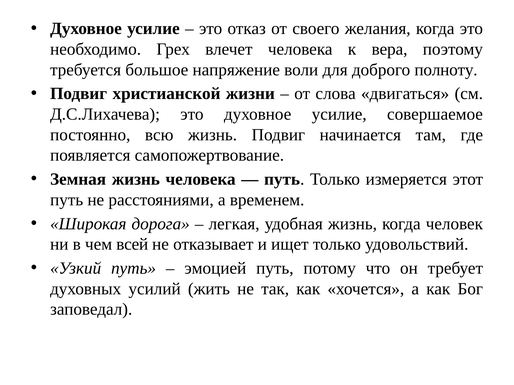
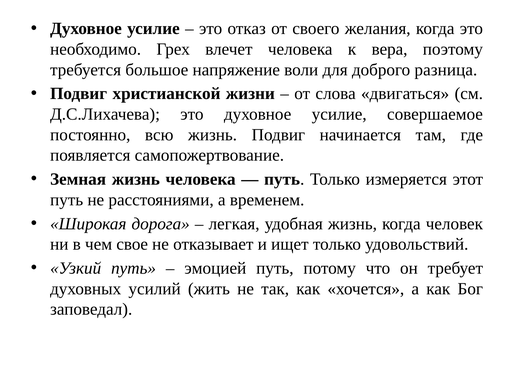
полноту: полноту -> разница (446, 70)
всей: всей -> свое (132, 245)
